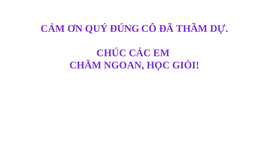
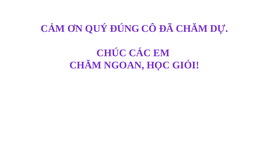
ĐÃ THẦM: THẦM -> CHĂM (192, 29)
